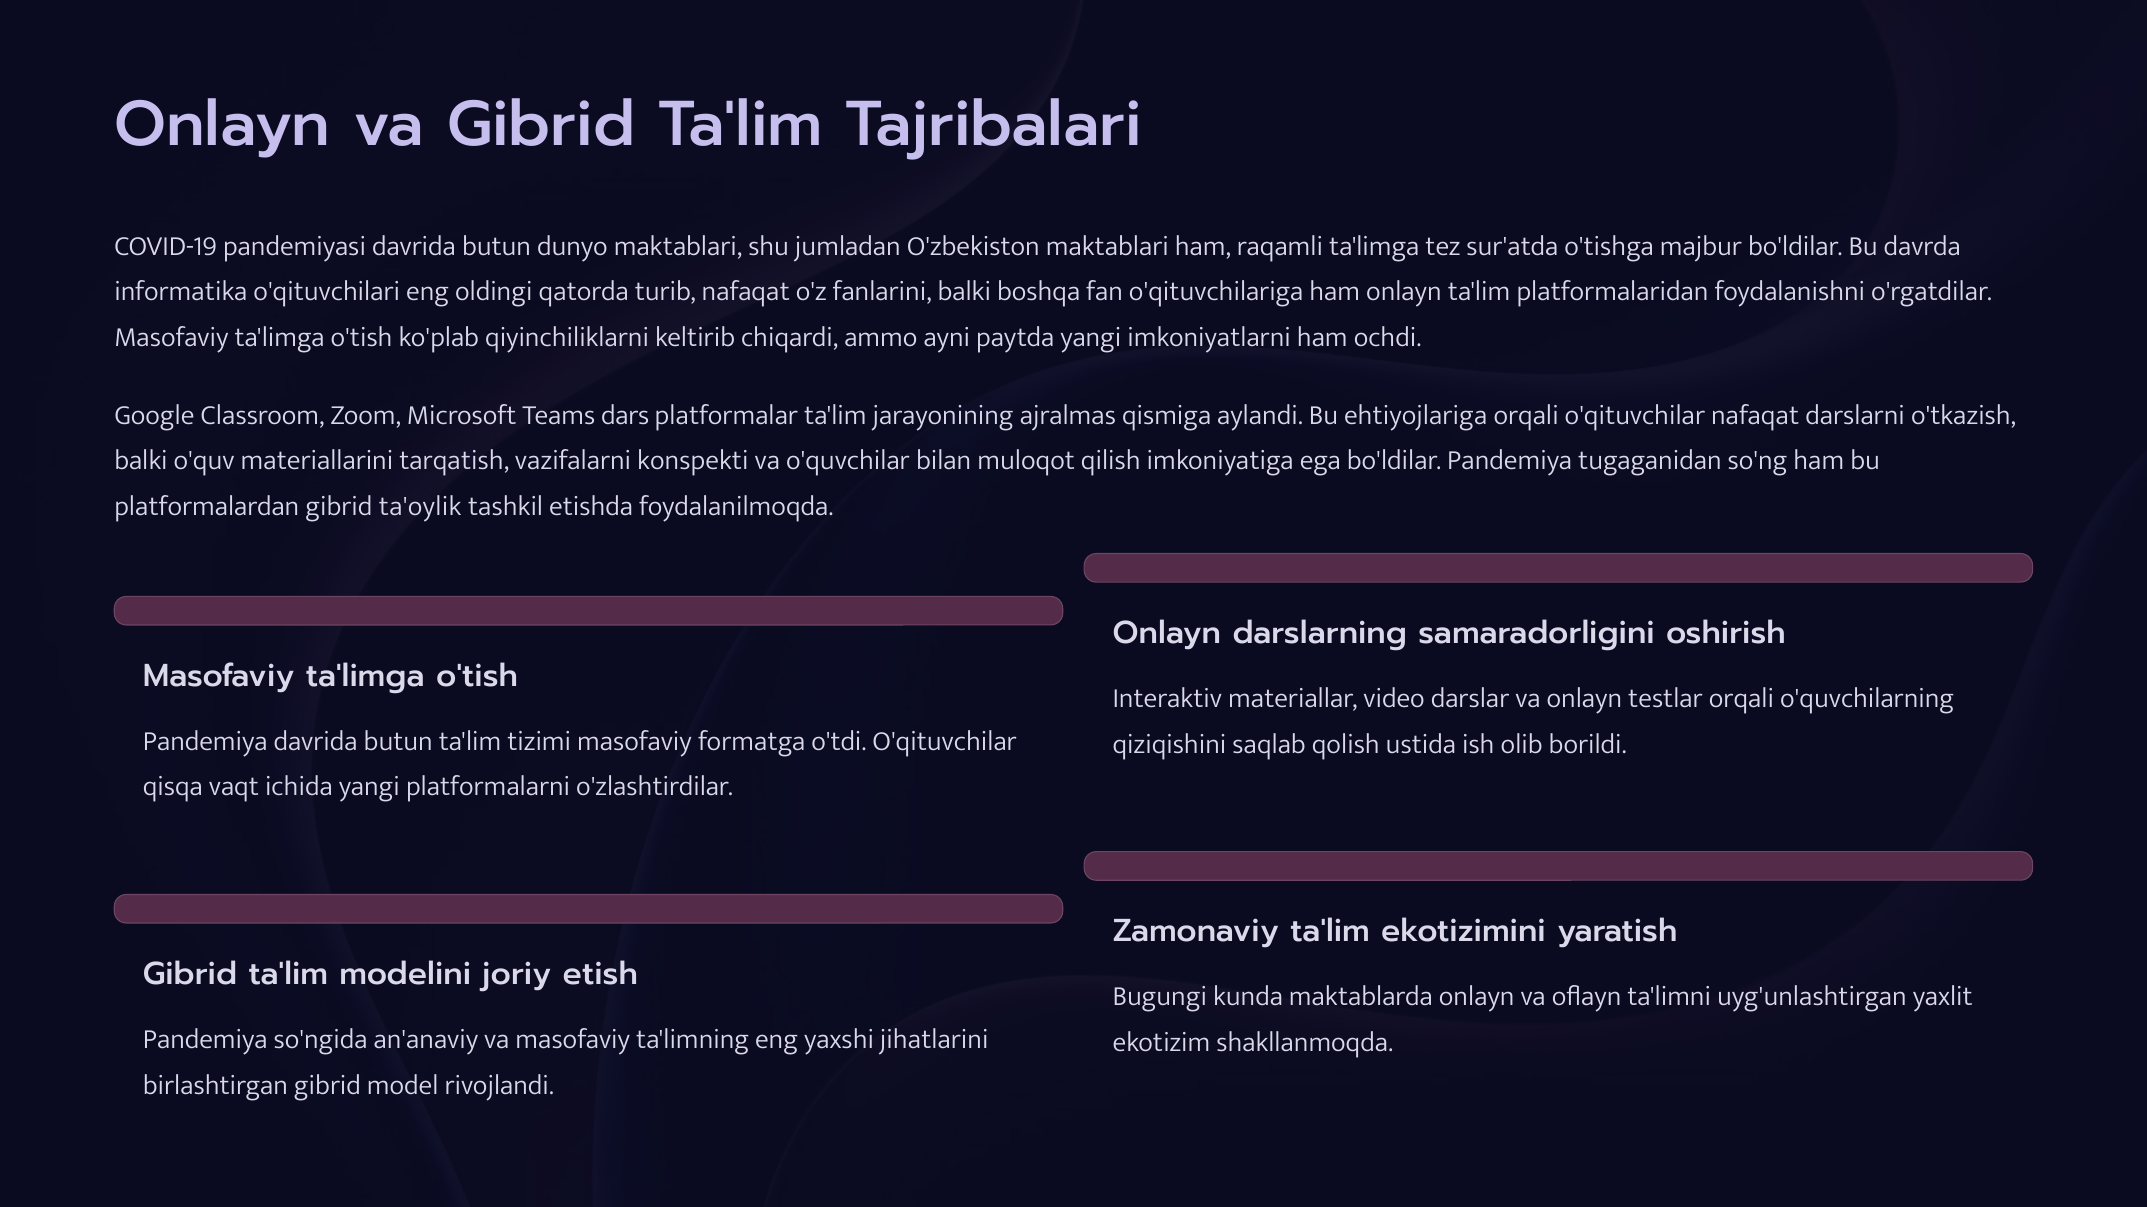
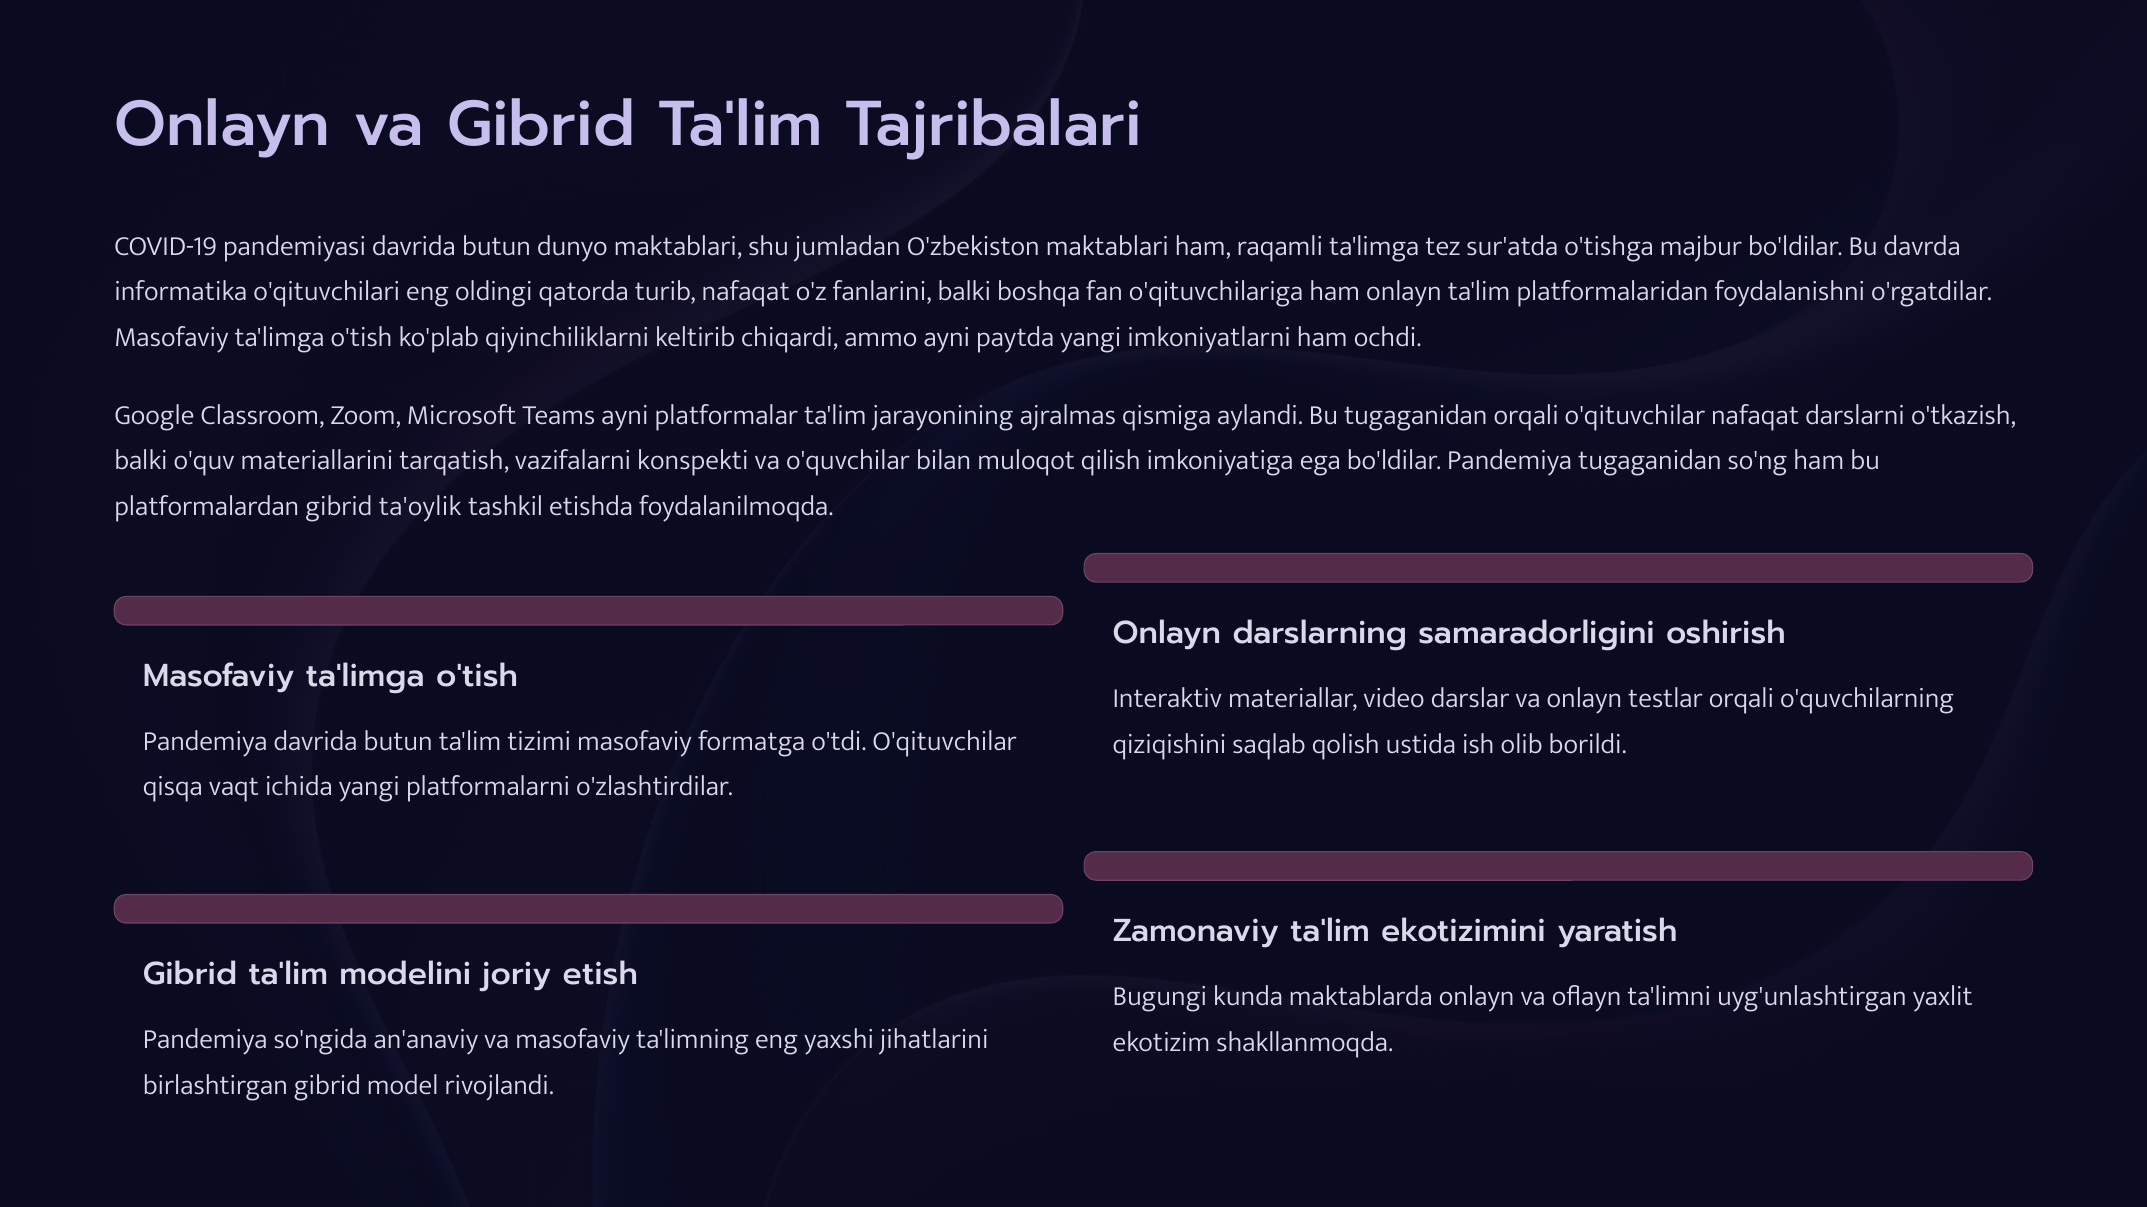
Teams dars: dars -> ayni (625, 415)
Bu ehtiyojlariga: ehtiyojlariga -> tugaganidan (1416, 415)
